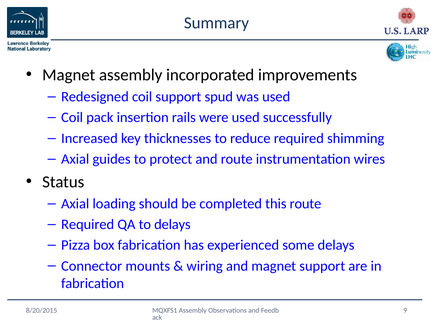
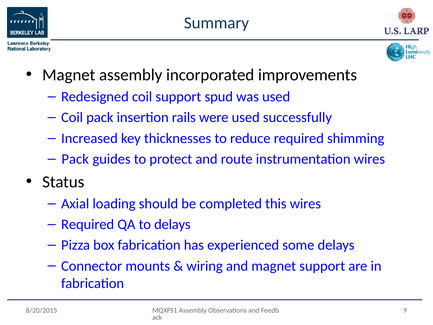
Axial: Axial -> Pack (75, 159)
this route: route -> wires (305, 204)
